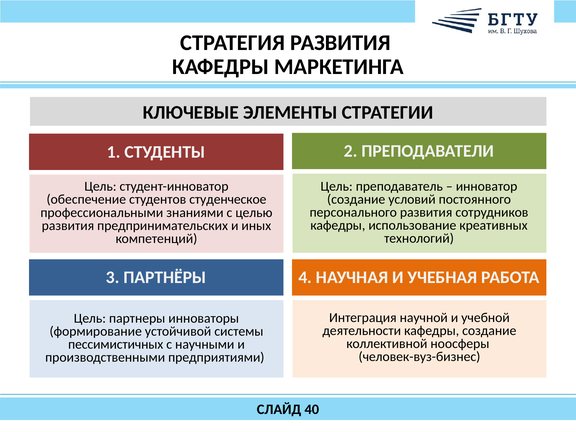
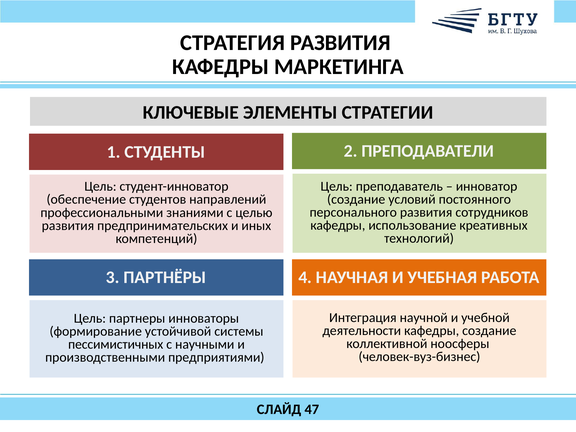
студенческое: студенческое -> направлений (228, 199)
40: 40 -> 47 (312, 409)
